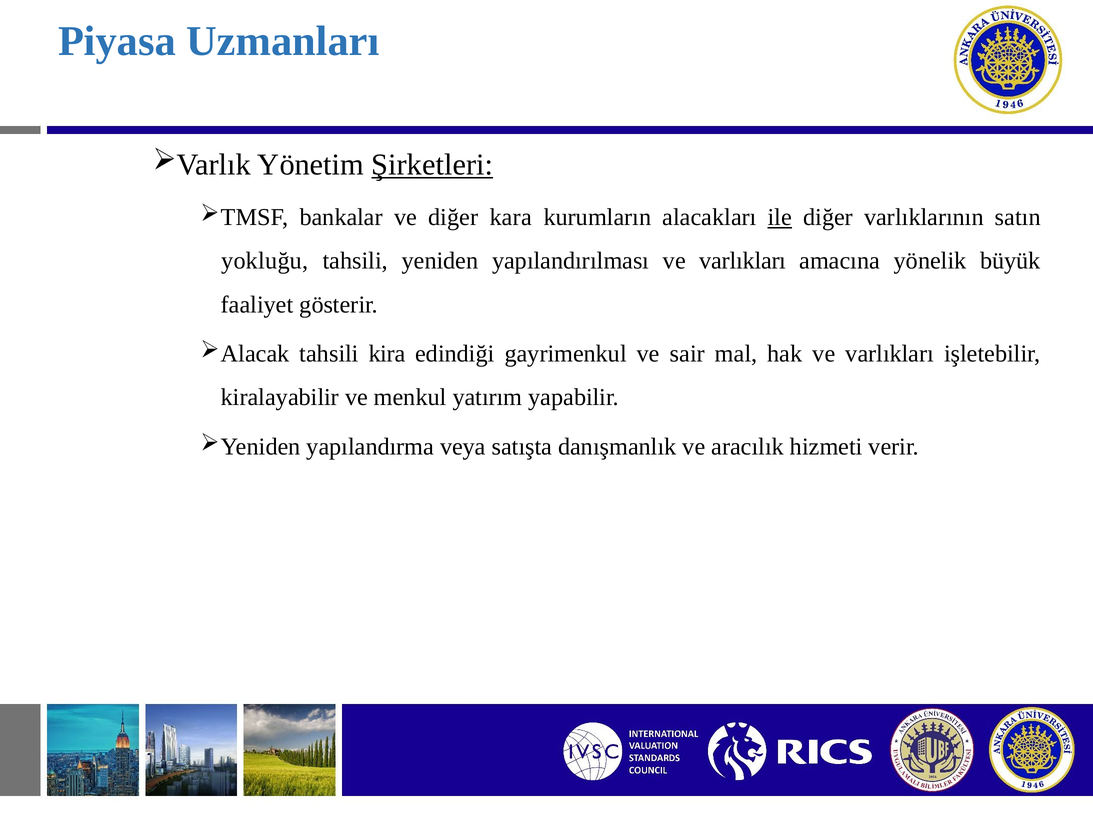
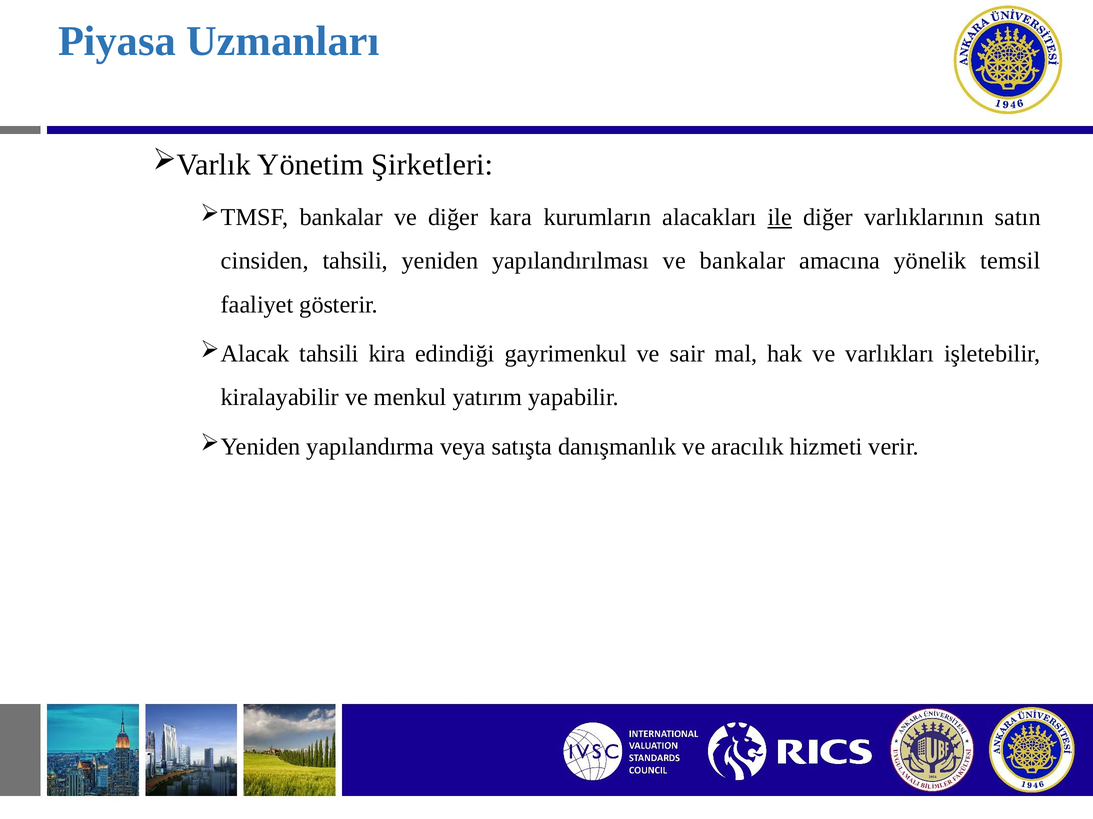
Şirketleri underline: present -> none (432, 165)
yokluğu: yokluğu -> cinsiden (265, 261)
yapılandırılması ve varlıkları: varlıkları -> bankalar (743, 261)
büyük: büyük -> temsil (1010, 261)
